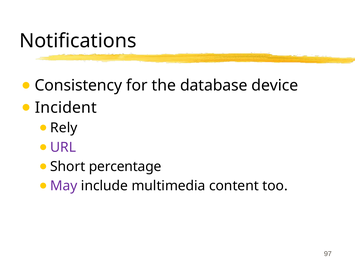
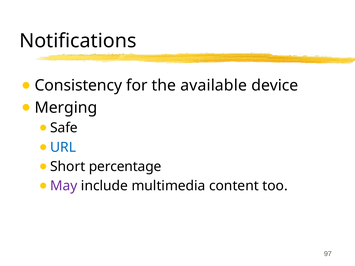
database: database -> available (214, 86)
Incident: Incident -> Merging (66, 108)
Rely: Rely -> Safe (64, 128)
URL colour: purple -> blue (63, 147)
